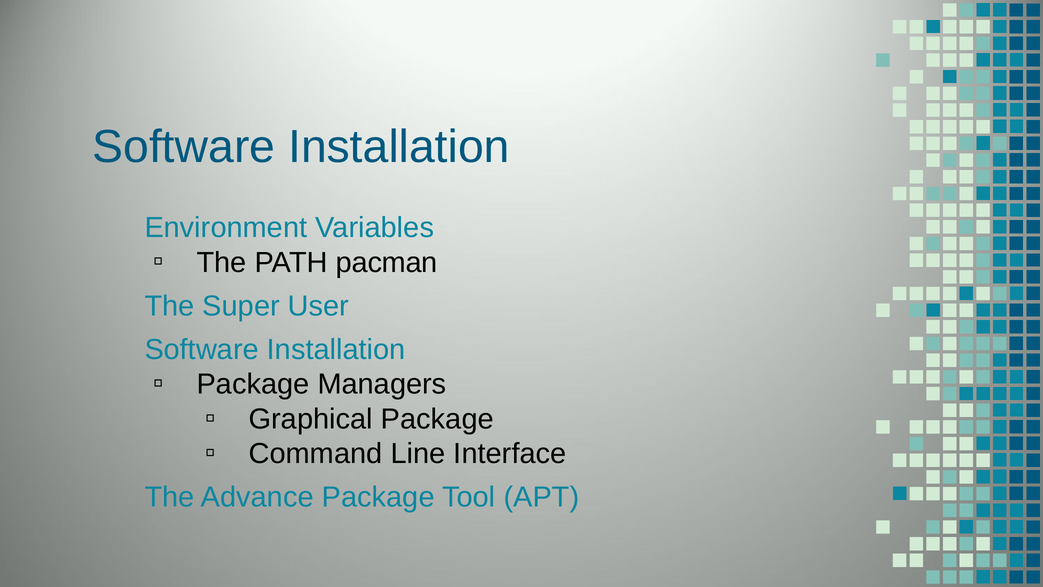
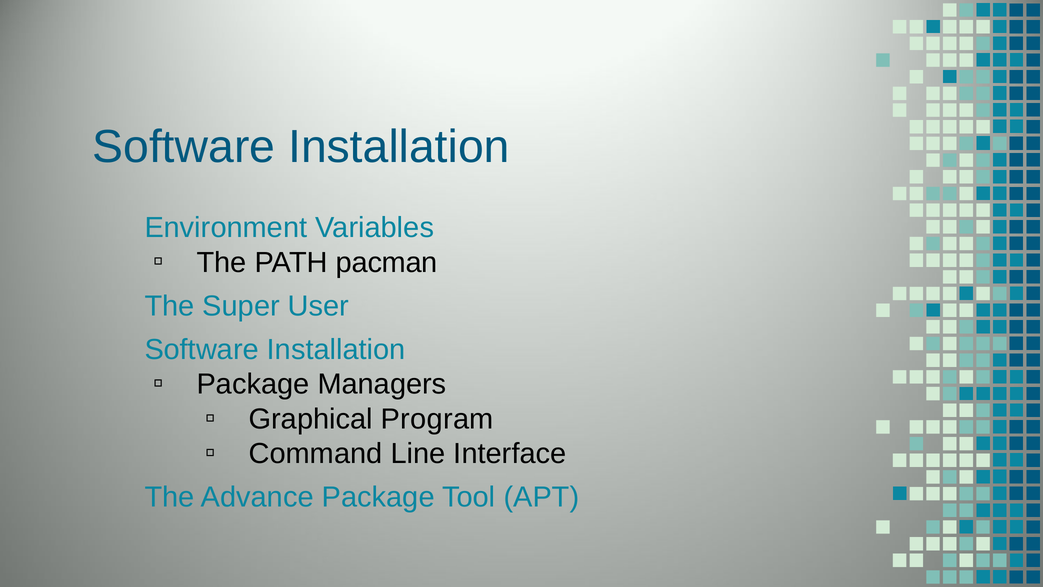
Graphical Package: Package -> Program (437, 419)
